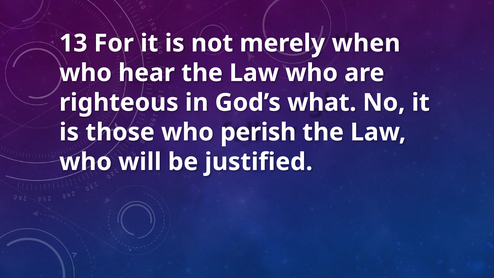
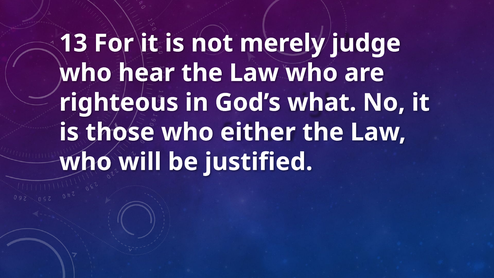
when: when -> judge (366, 43)
perish: perish -> either (258, 132)
